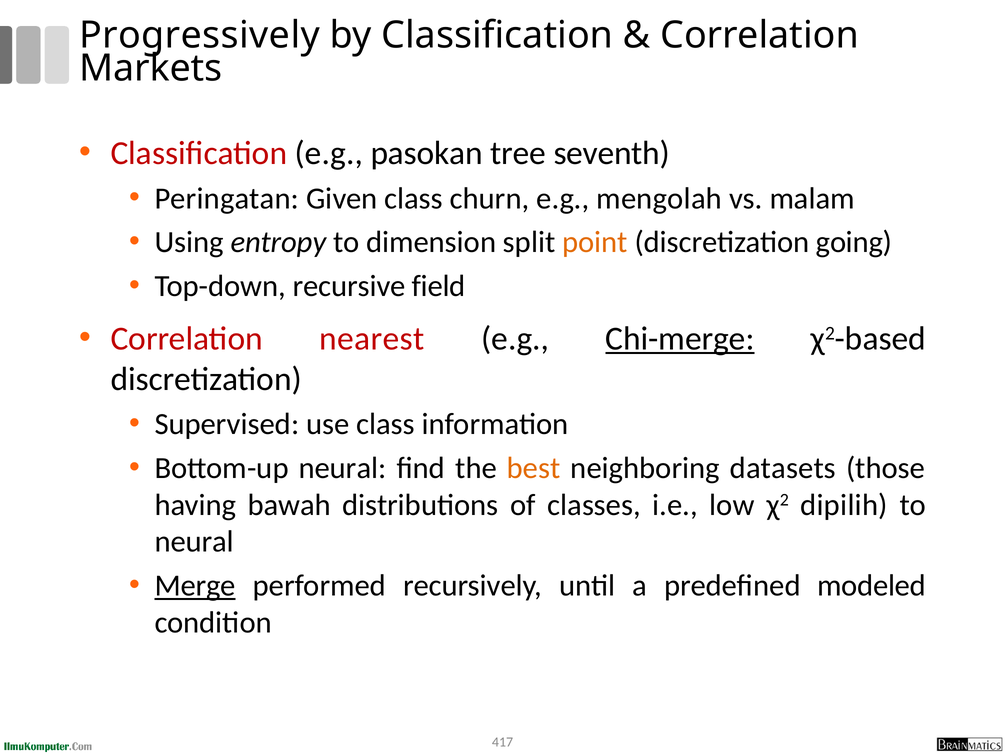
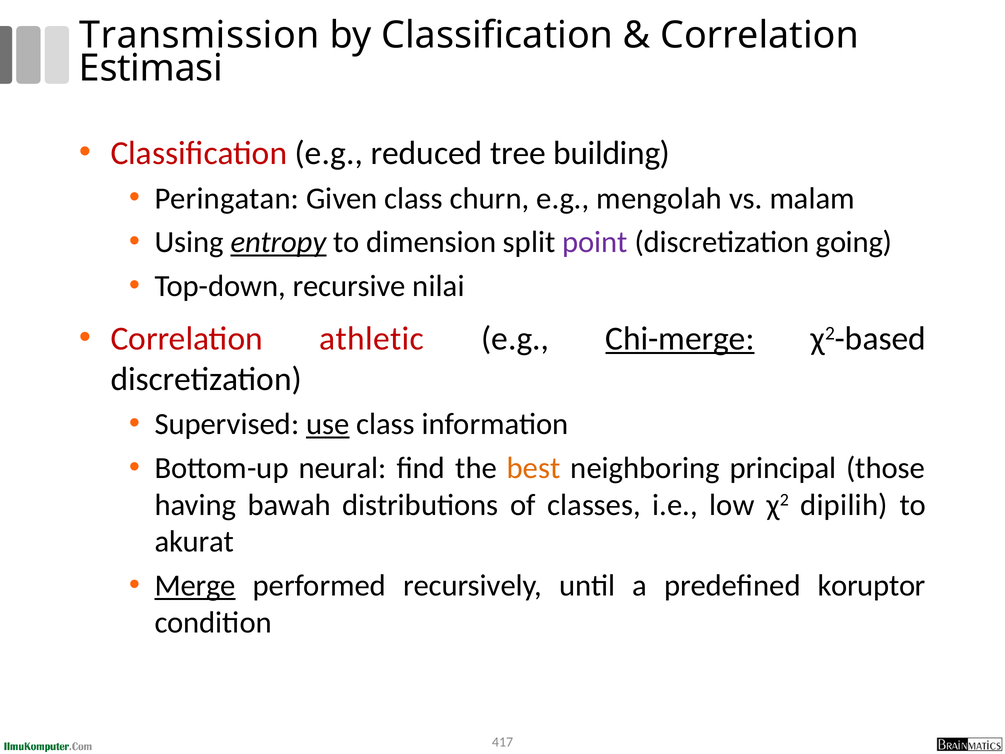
Progressively: Progressively -> Transmission (199, 35)
Markets: Markets -> Estimasi (151, 68)
pasokan: pasokan -> reduced (427, 153)
seventh: seventh -> building (612, 153)
entropy underline: none -> present (278, 242)
point colour: orange -> purple (595, 242)
field: field -> nilai (438, 286)
nearest: nearest -> athletic (372, 339)
use underline: none -> present (328, 424)
datasets: datasets -> principal (783, 468)
neural: neural -> akurat (194, 542)
modeled: modeled -> koruptor (872, 585)
